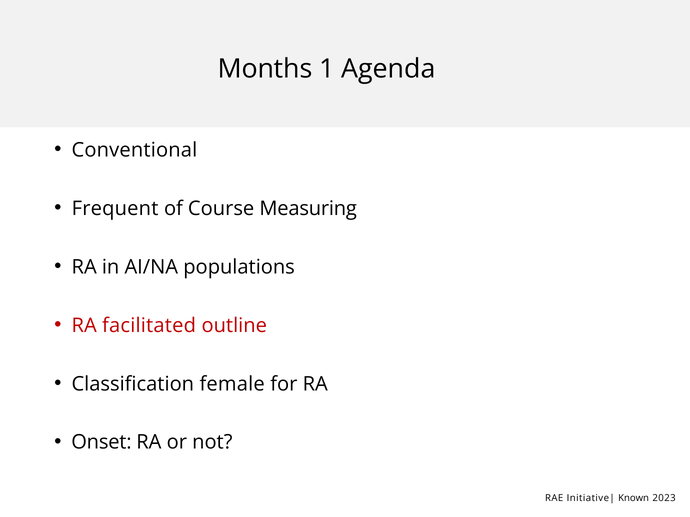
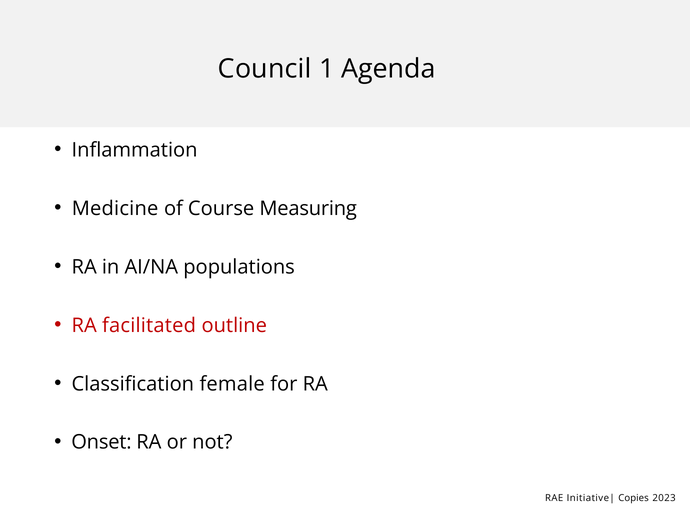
Months: Months -> Council (265, 69)
Conventional: Conventional -> Inflammation (135, 150)
Frequent: Frequent -> Medicine (115, 209)
Known: Known -> Copies (634, 499)
